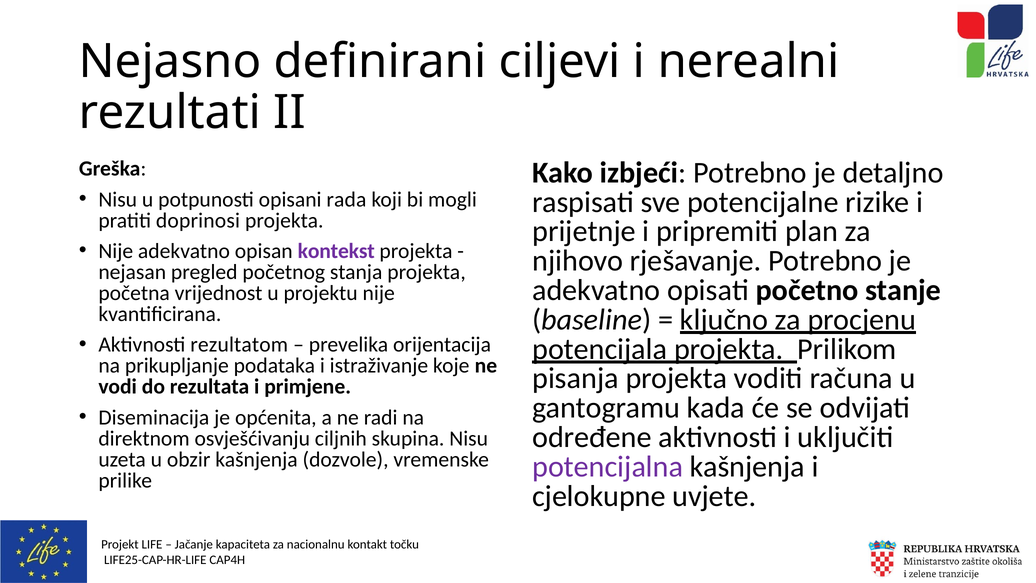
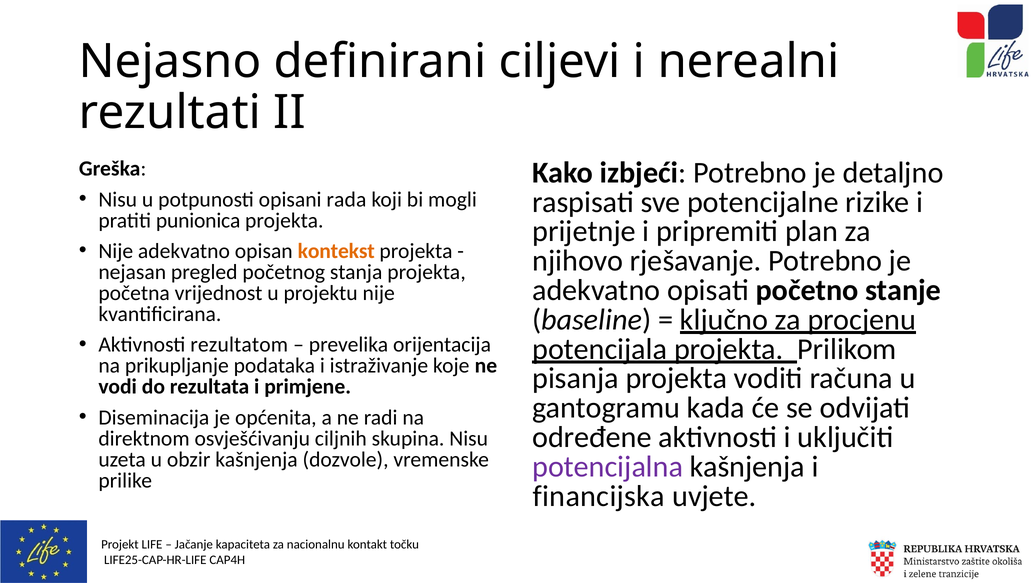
doprinosi: doprinosi -> punionica (198, 220)
kontekst colour: purple -> orange (336, 251)
cjelokupne: cjelokupne -> financijska (599, 496)
